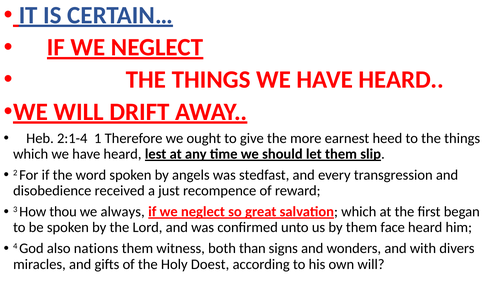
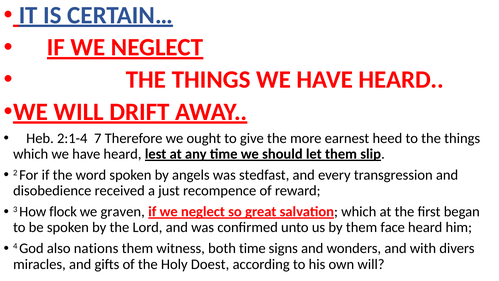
1: 1 -> 7 (98, 138)
thou: thou -> flock (63, 212)
always: always -> graven (123, 212)
both than: than -> time (252, 248)
